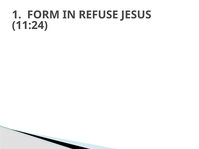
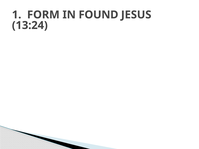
REFUSE: REFUSE -> FOUND (98, 15)
11:24: 11:24 -> 13:24 (30, 25)
